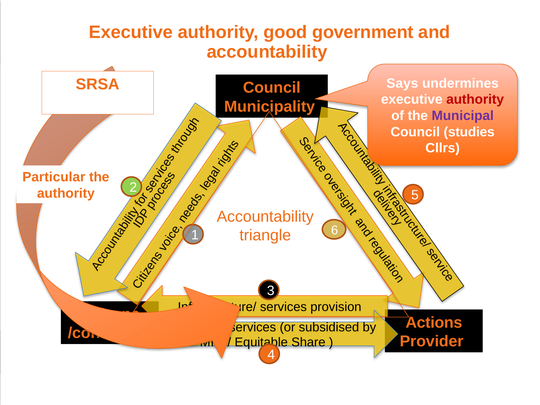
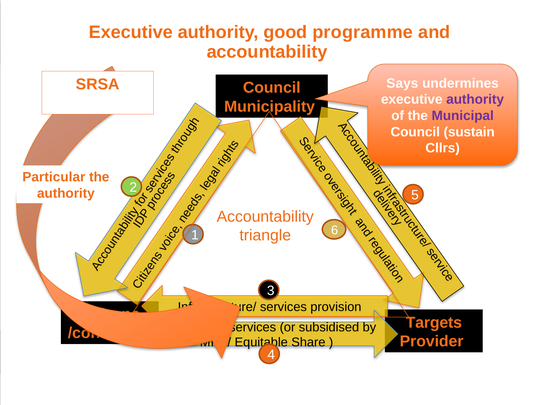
government: government -> programme (363, 32)
authority colour: red -> purple (475, 99)
studies: studies -> sustain (469, 132)
Actions: Actions -> Targets (434, 323)
